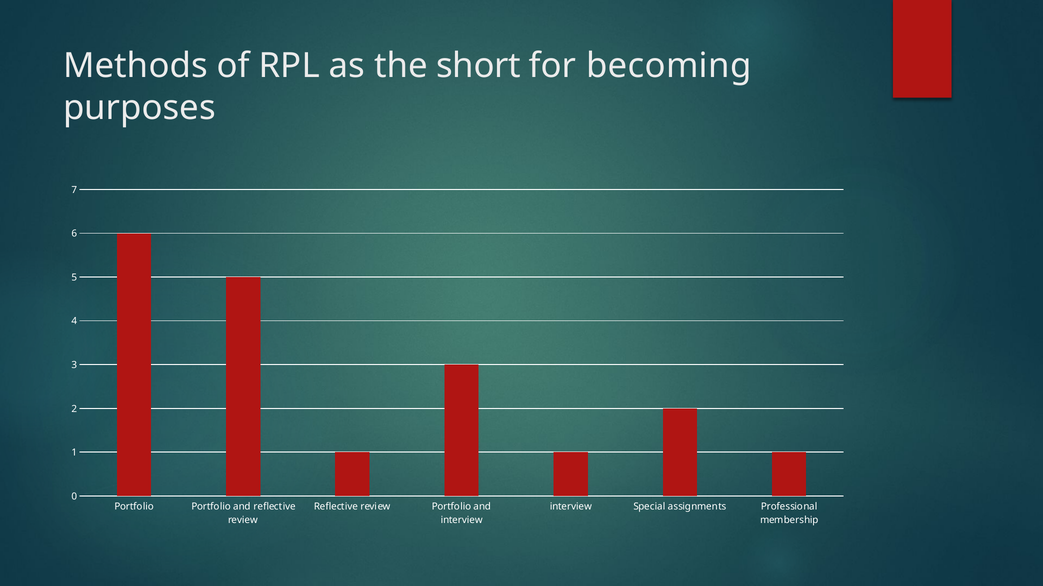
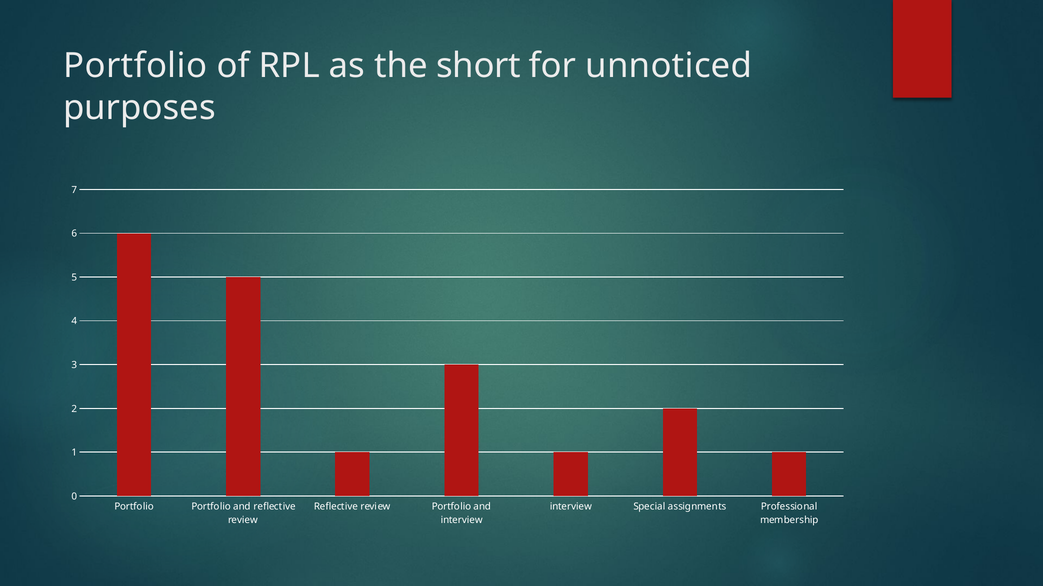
Methods: Methods -> Portfolio (135, 66)
becoming: becoming -> unnoticed (669, 66)
